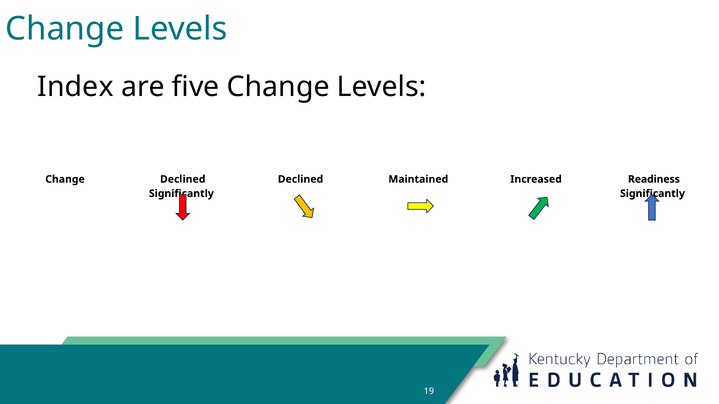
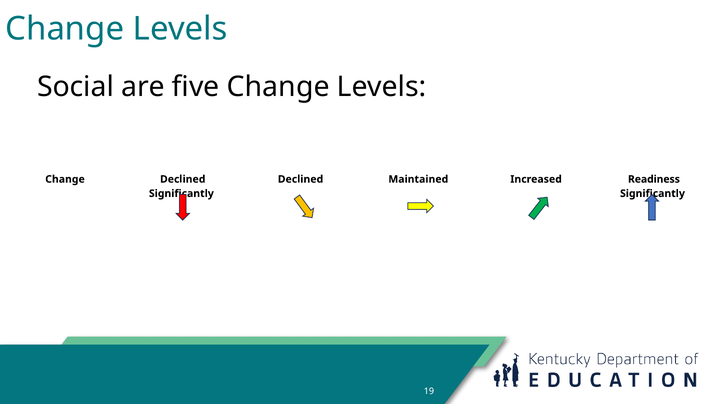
Index: Index -> Social (76, 87)
